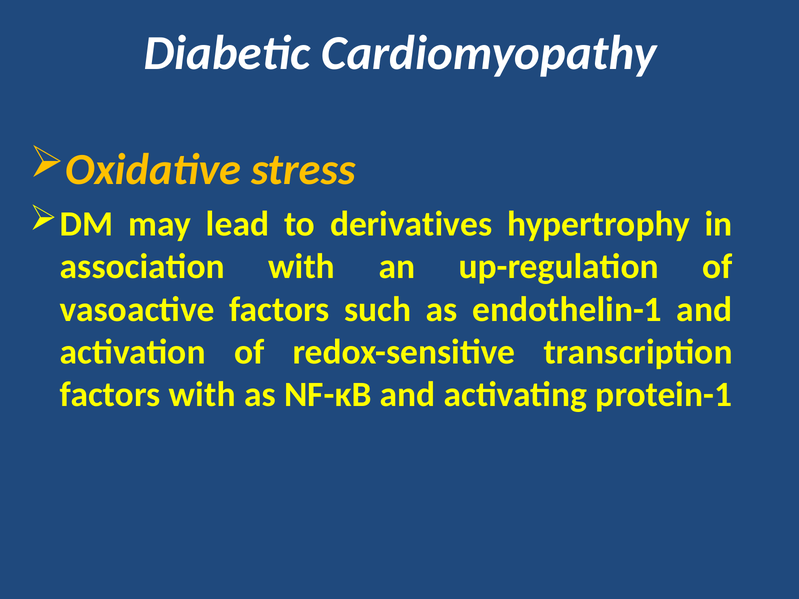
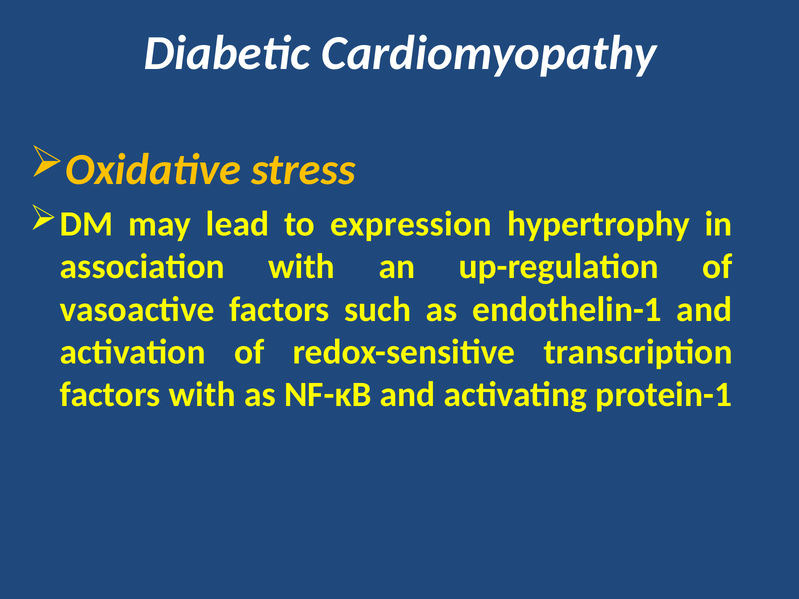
derivatives: derivatives -> expression (411, 224)
